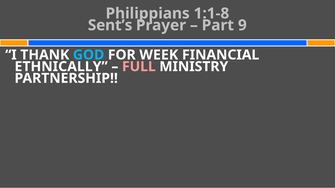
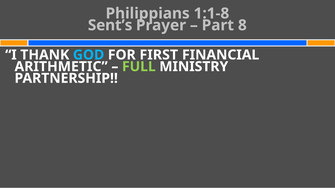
9: 9 -> 8 (242, 25)
WEEK: WEEK -> FIRST (159, 55)
ETHNICALLY: ETHNICALLY -> ARITHMETIC (61, 67)
FULL colour: pink -> light green (139, 67)
